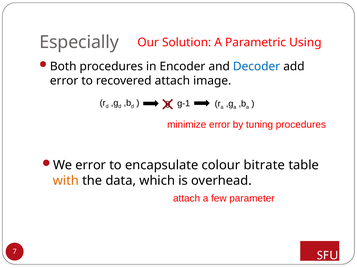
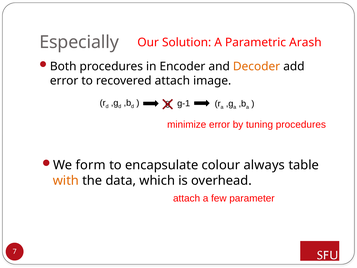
Using: Using -> Arash (305, 42)
Decoder colour: blue -> orange (257, 66)
We error: error -> form (91, 165)
bitrate: bitrate -> always (264, 165)
